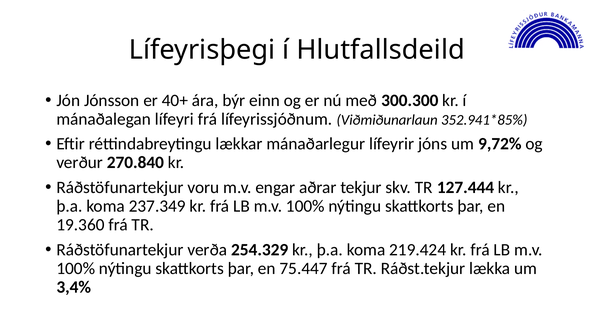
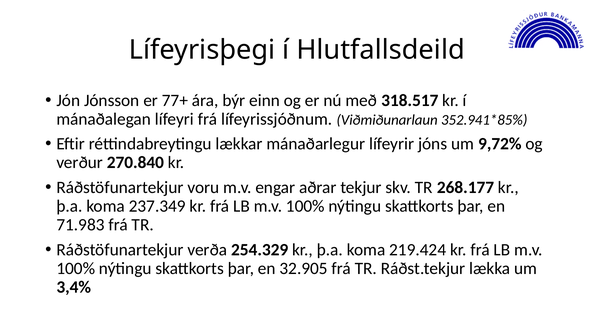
40+: 40+ -> 77+ (175, 100)
300.300: 300.300 -> 318.517 (410, 100)
127.444: 127.444 -> 268.177 (465, 187)
19.360: 19.360 -> 71.983 (81, 225)
75.447: 75.447 -> 32.905 (304, 268)
